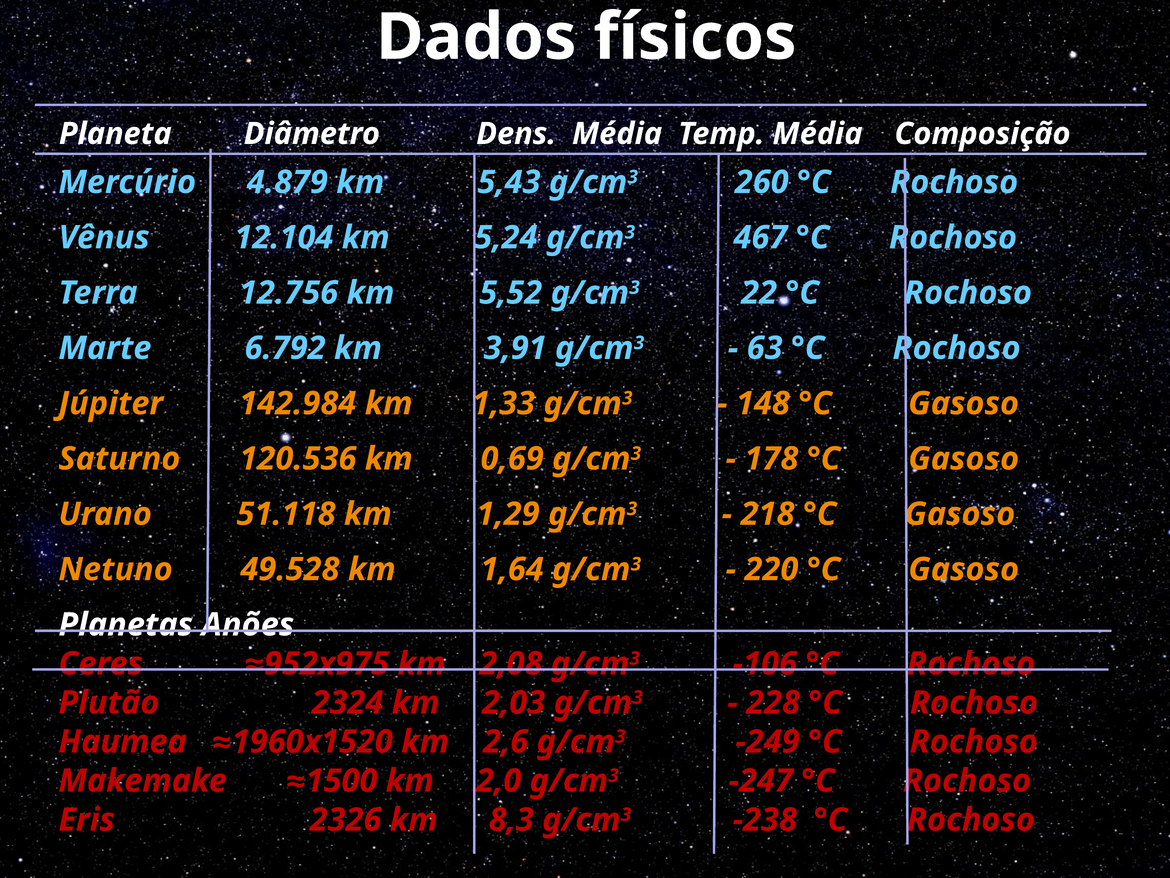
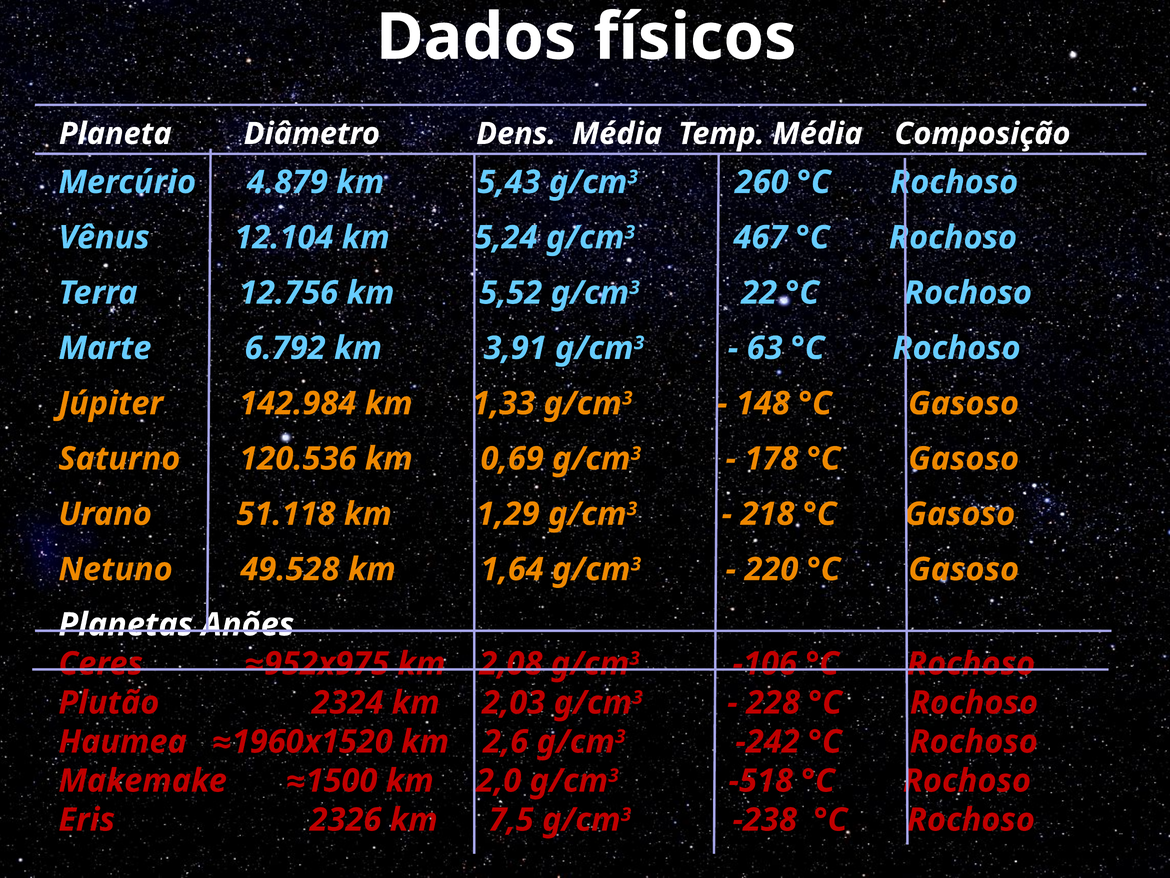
-249: -249 -> -242 (768, 741)
-247: -247 -> -518 (761, 780)
8,3: 8,3 -> 7,5 (511, 819)
